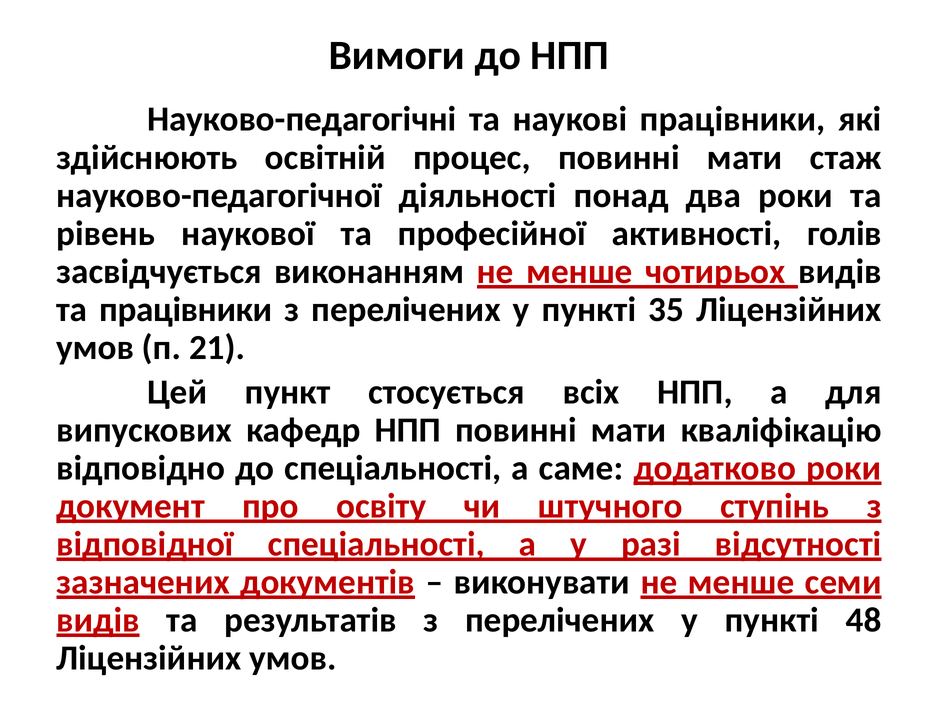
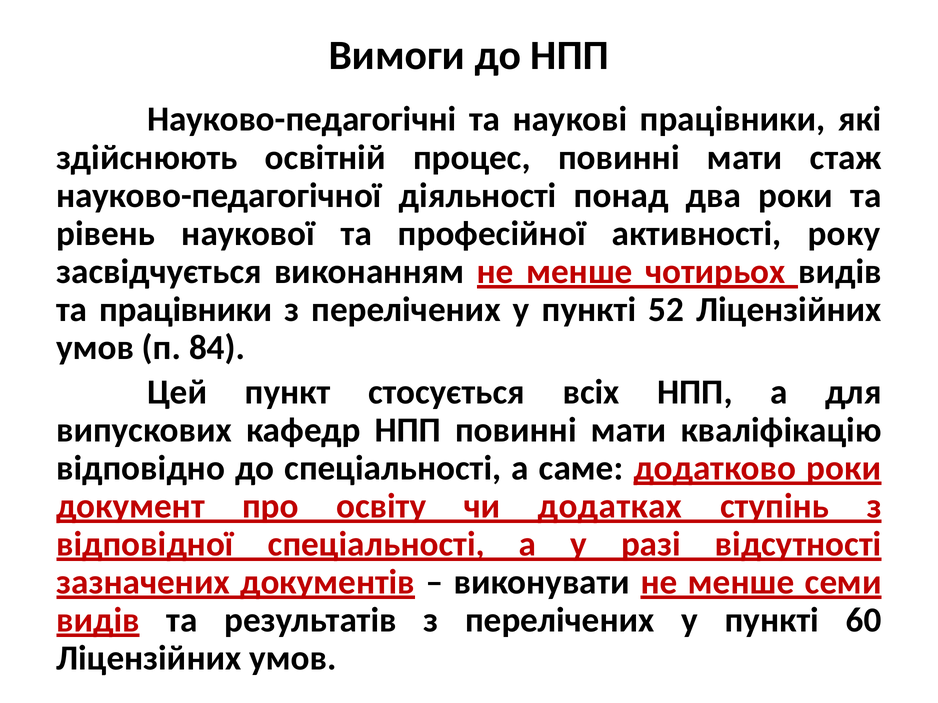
голів: голів -> року (844, 234)
35: 35 -> 52 (666, 310)
21: 21 -> 84 (217, 348)
штучного: штучного -> додатках (610, 507)
48: 48 -> 60 (864, 621)
